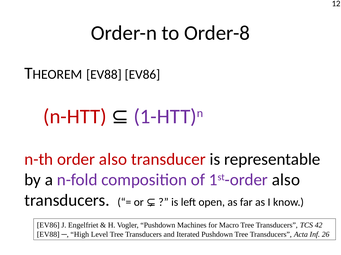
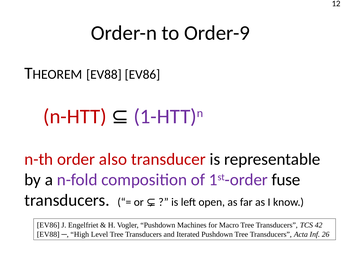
Order-8: Order-8 -> Order-9 (217, 33)
1st-order also: also -> fuse (286, 180)
